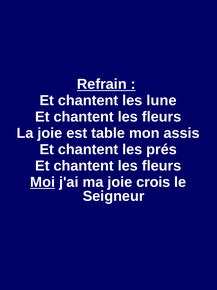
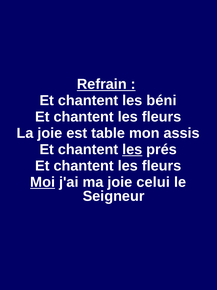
lune: lune -> béni (162, 100)
les underline: none -> present (132, 149)
crois: crois -> celui (153, 182)
